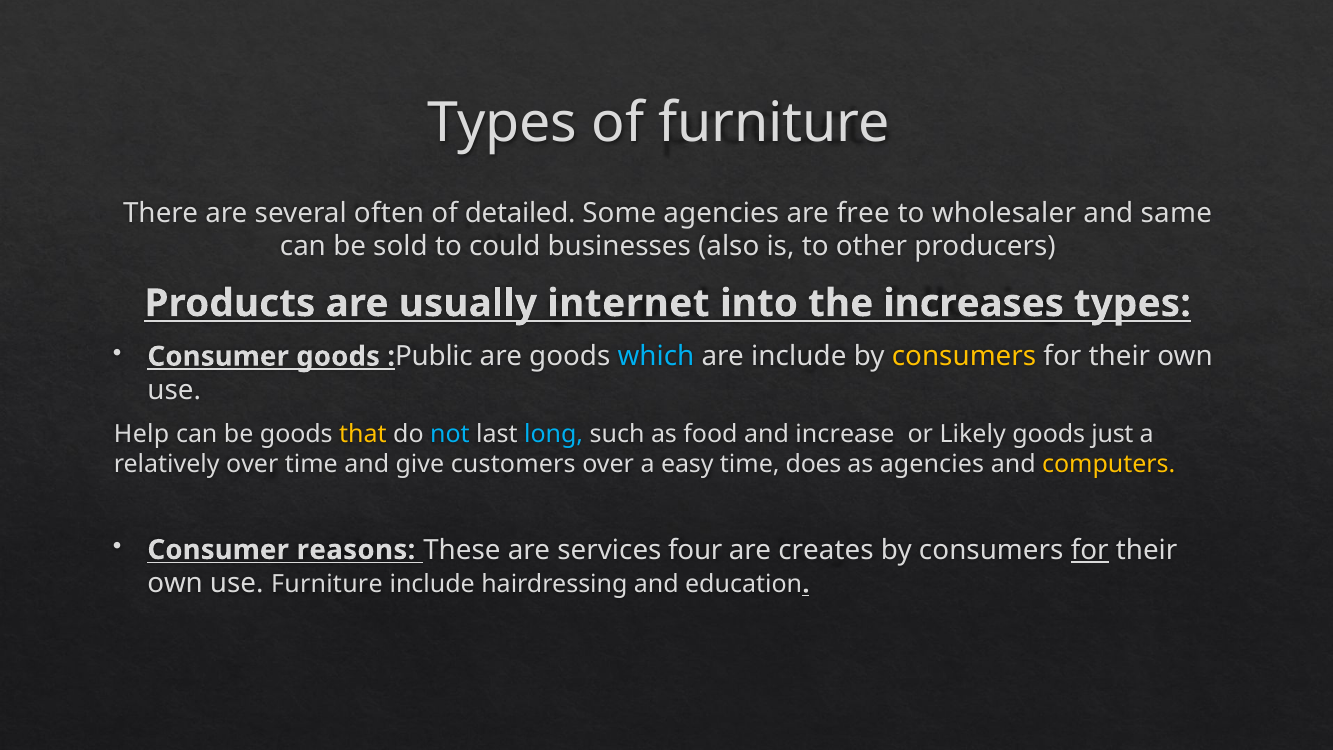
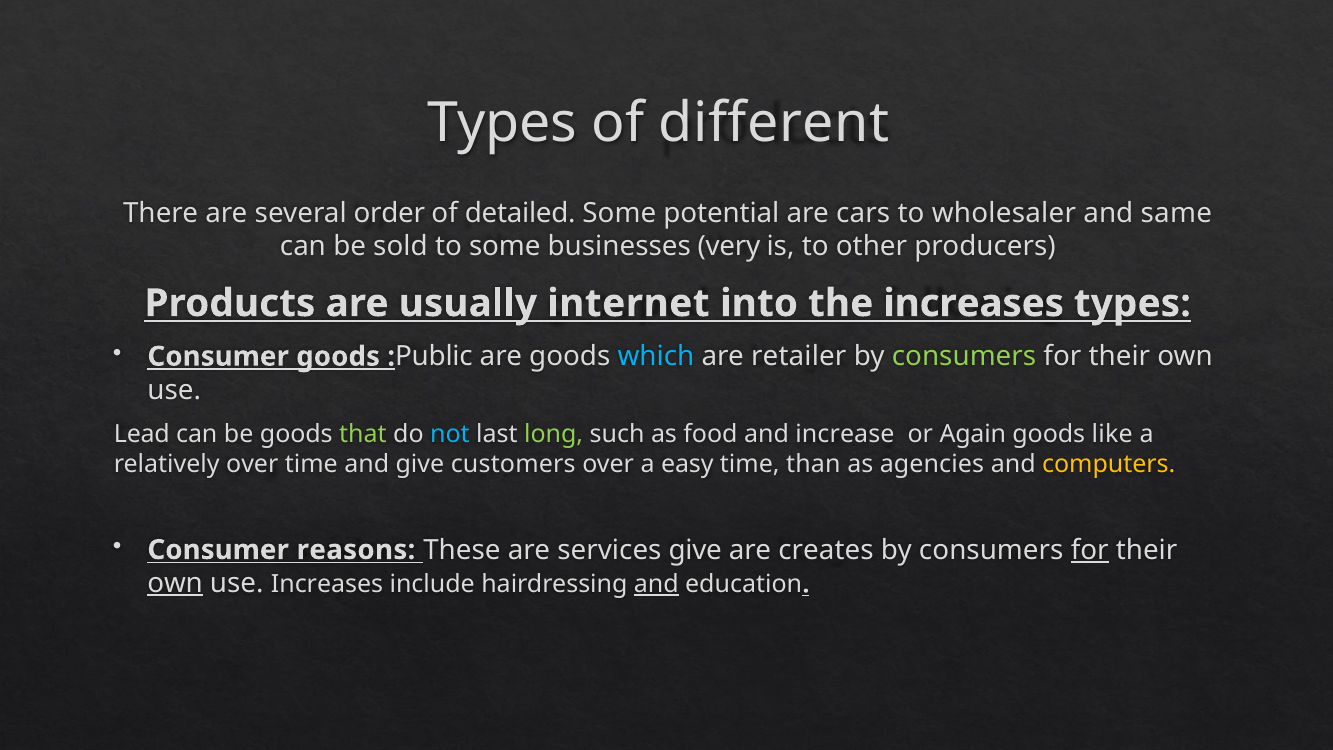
of furniture: furniture -> different (774, 124)
often: often -> order (389, 213)
Some agencies: agencies -> potential (721, 213)
free: free -> cars (863, 213)
to could: could -> some (505, 246)
also: also -> very (729, 246)
are include: include -> retailer (799, 356)
consumers colour: yellow -> light green (964, 356)
Help: Help -> Lead (142, 435)
that colour: yellow -> light green (363, 435)
long colour: light blue -> light green (554, 435)
Likely: Likely -> Again (973, 435)
just: just -> like (1112, 435)
does: does -> than (813, 465)
services four: four -> give (695, 550)
own underline: none -> present (175, 583)
use Furniture: Furniture -> Increases (327, 584)
and underline: none -> present (656, 584)
